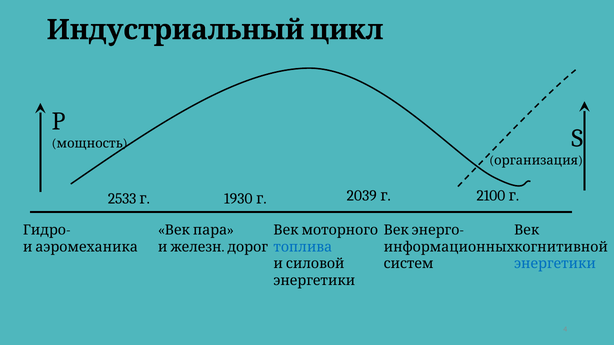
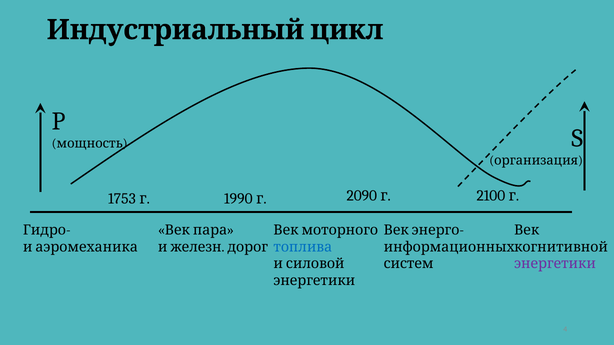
2039: 2039 -> 2090 (362, 196)
2533: 2533 -> 1753 (122, 199)
1930: 1930 -> 1990 (238, 199)
энергетики colour: blue -> purple (555, 264)
